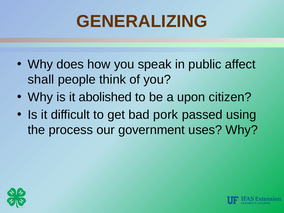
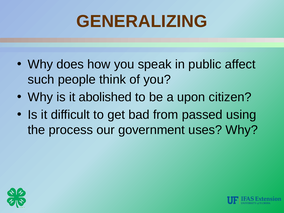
shall: shall -> such (41, 79)
pork: pork -> from (166, 115)
